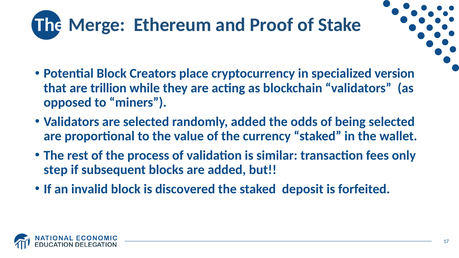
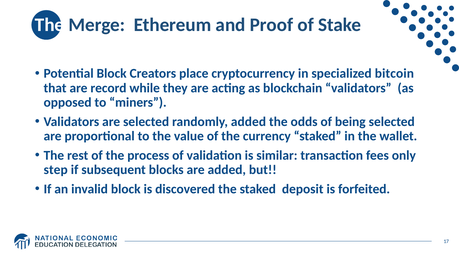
version: version -> bitcoin (394, 74)
trillion: trillion -> record (108, 88)
